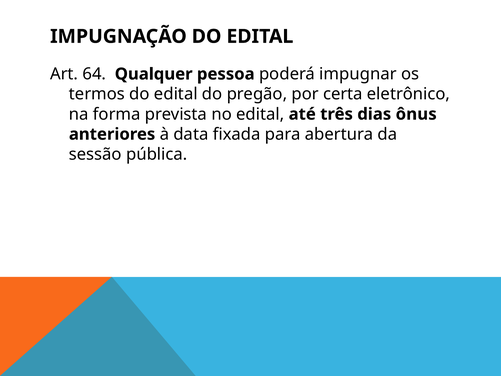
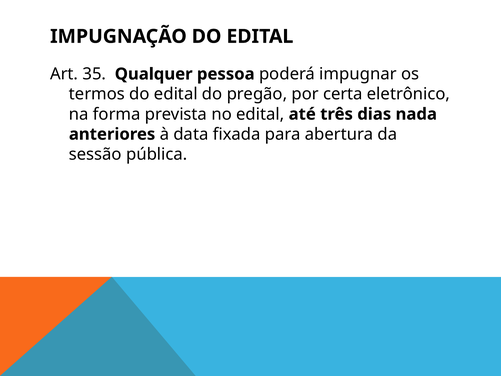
64: 64 -> 35 (94, 74)
ônus: ônus -> nada (416, 114)
